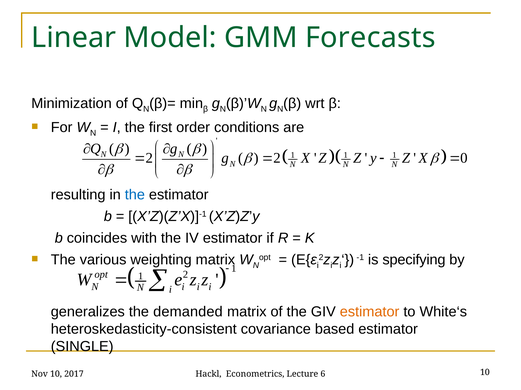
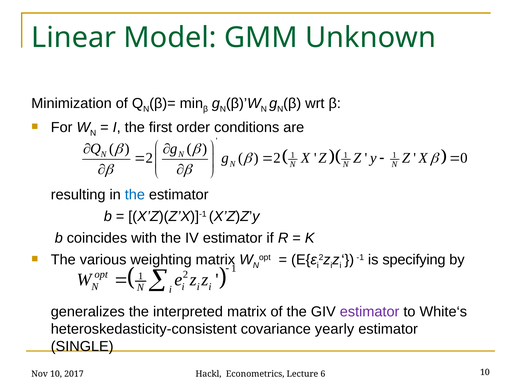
Forecasts: Forecasts -> Unknown (370, 38)
demanded: demanded -> interpreted (188, 312)
estimator colour: orange -> purple (370, 312)
based: based -> yearly (335, 330)
